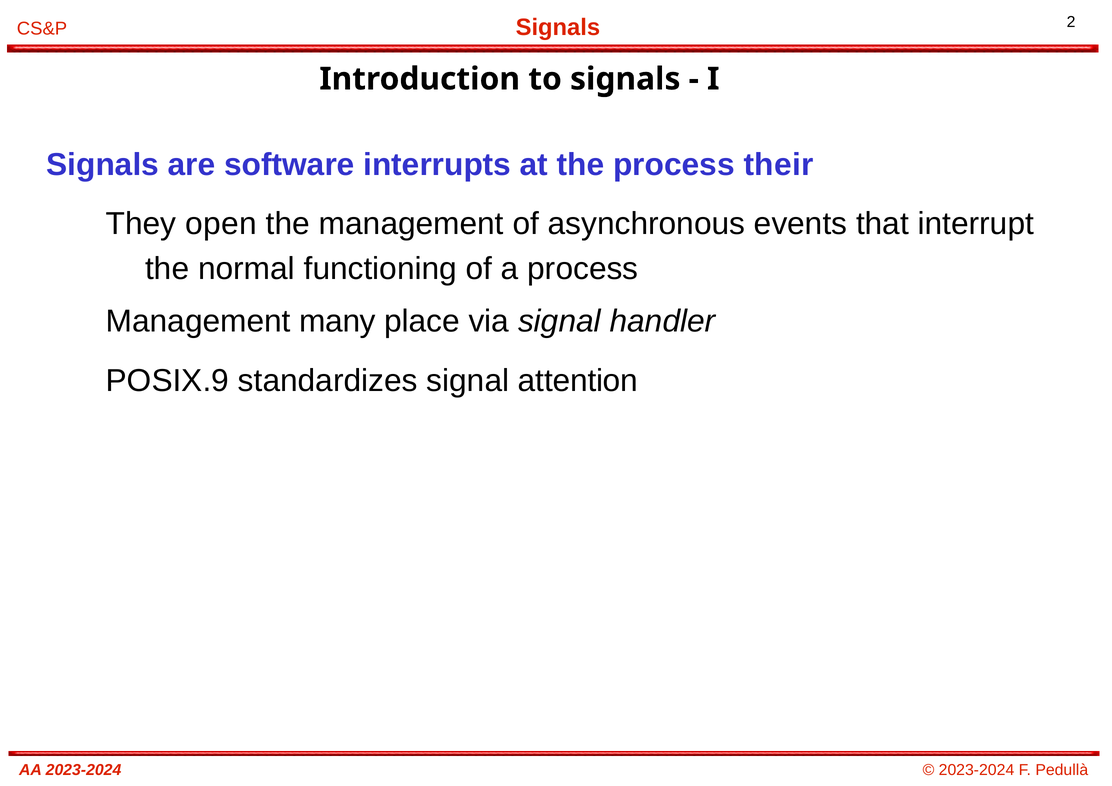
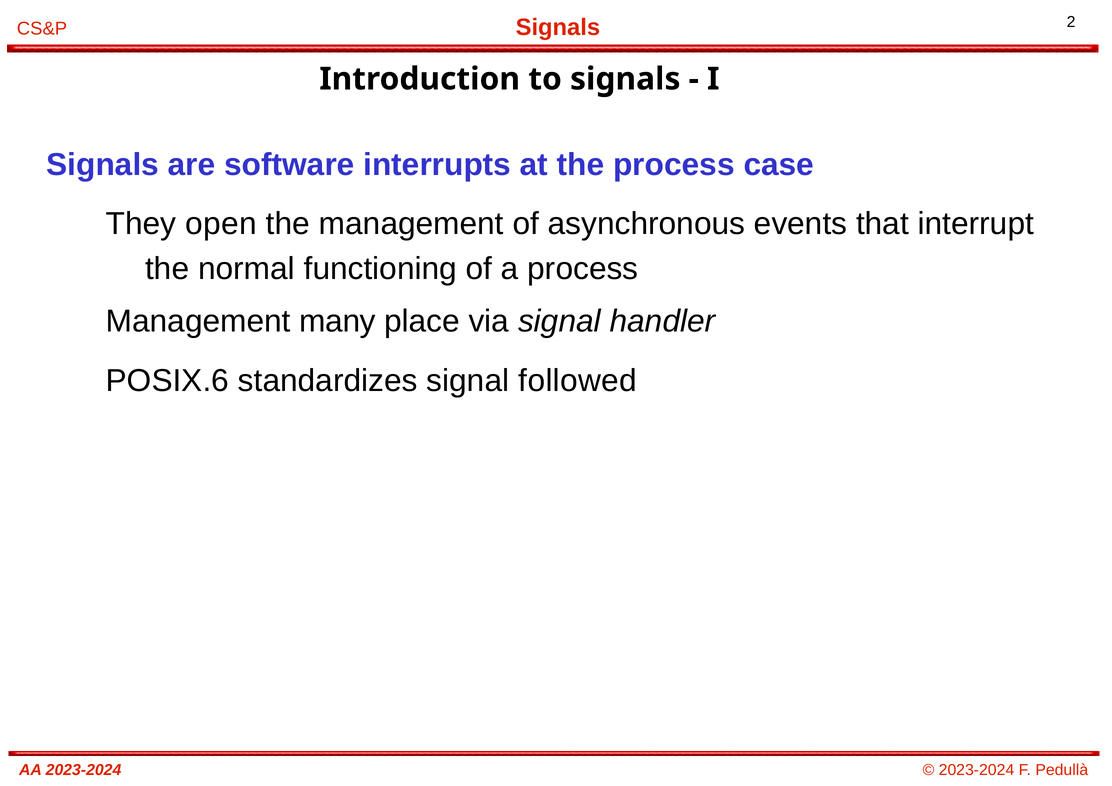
their: their -> case (779, 165)
POSIX.9: POSIX.9 -> POSIX.6 (167, 381)
attention: attention -> followed (578, 381)
